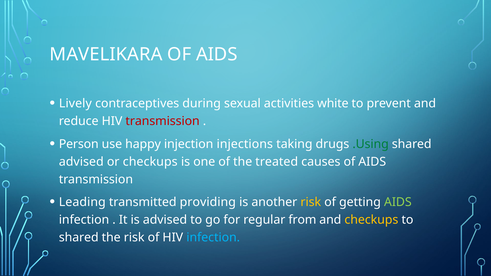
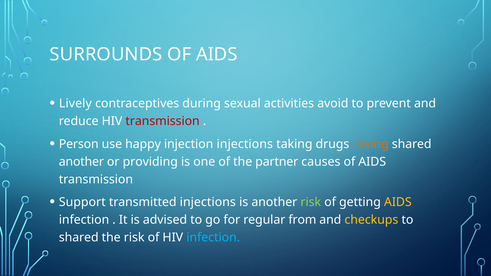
MAVELIKARA: MAVELIKARA -> SURROUNDS (106, 55)
white: white -> avoid (333, 104)
.Using colour: green -> orange (371, 144)
advised: advised -> another (81, 162)
or checkups: checkups -> providing (150, 162)
treated: treated -> partner (277, 162)
Leading: Leading -> Support (82, 202)
transmitted providing: providing -> injections (208, 202)
risk colour: yellow -> light green (311, 202)
AIDS colour: light green -> yellow (398, 202)
